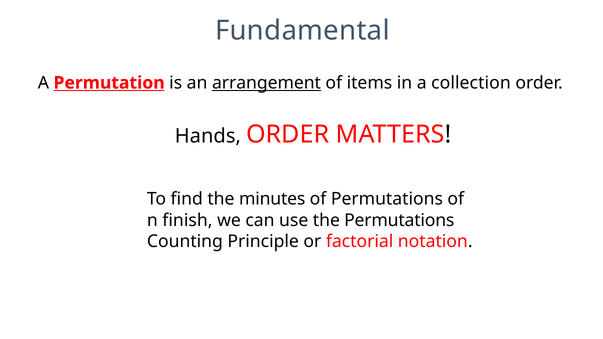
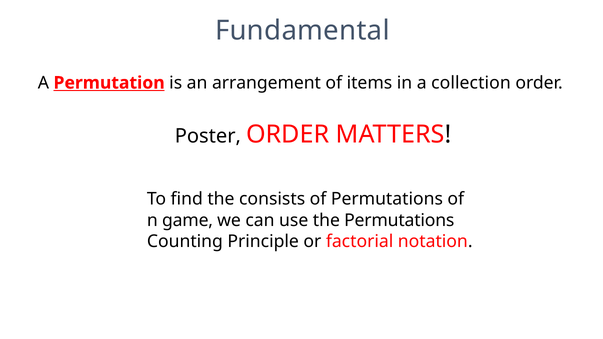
arrangement underline: present -> none (266, 83)
Hands: Hands -> Poster (208, 136)
minutes: minutes -> consists (272, 199)
finish: finish -> game (188, 220)
